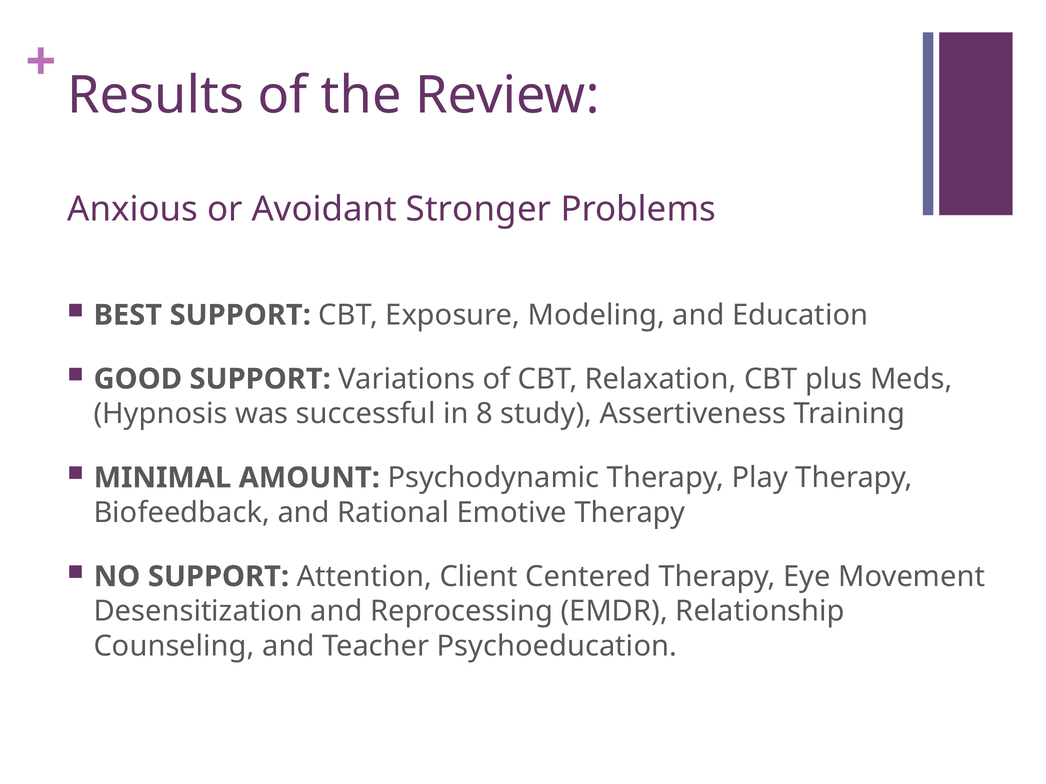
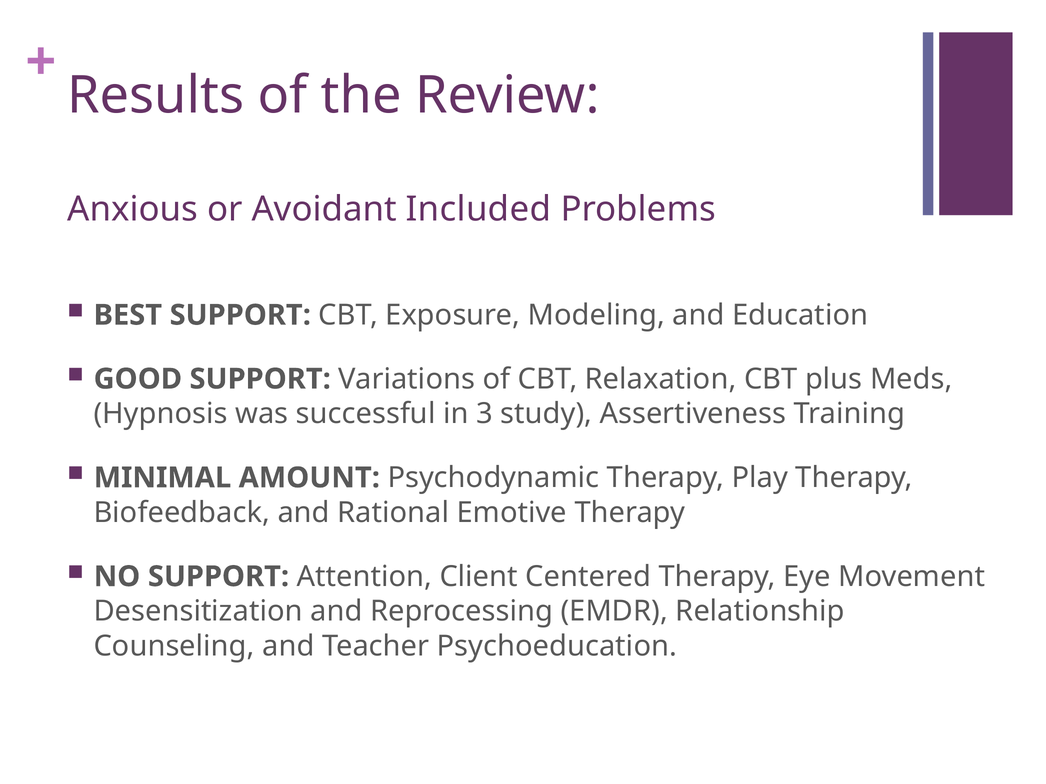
Stronger: Stronger -> Included (478, 210)
8: 8 -> 3 (485, 414)
